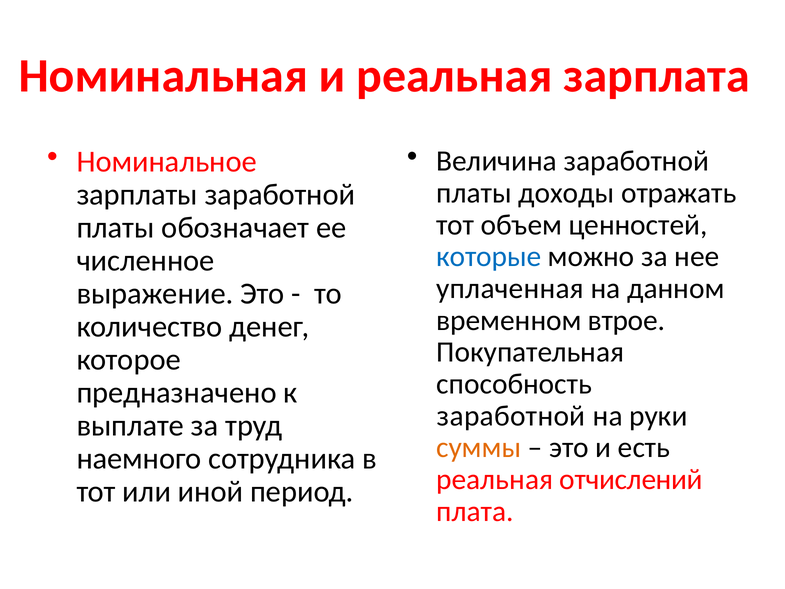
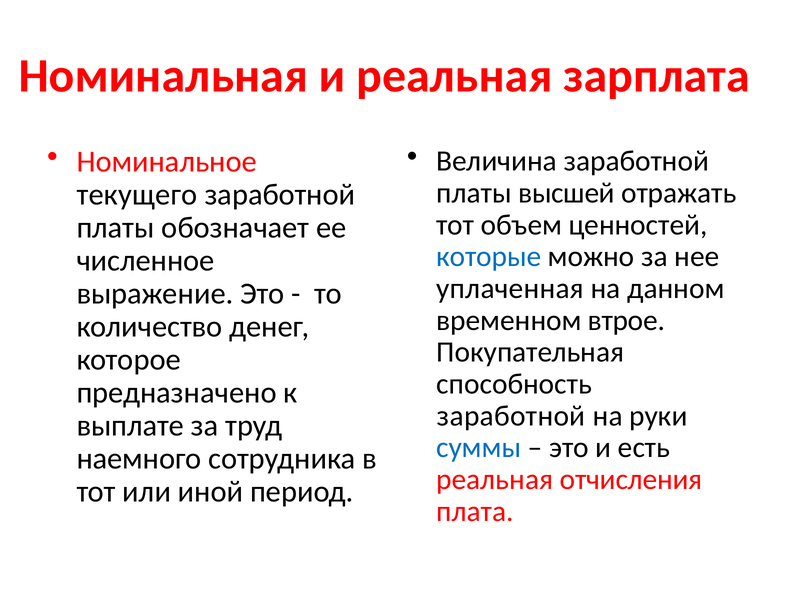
доходы: доходы -> высшей (567, 193)
зарплаты: зарплаты -> текущего (137, 195)
суммы colour: orange -> blue (479, 448)
отчислений: отчислений -> отчисления (631, 479)
